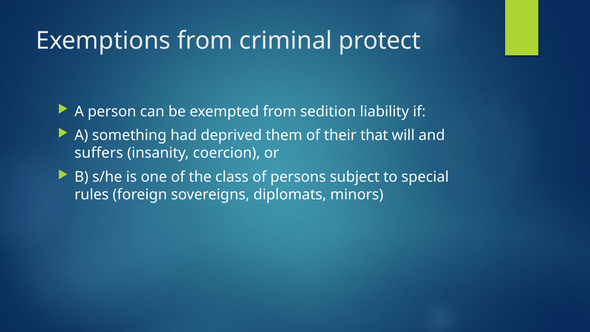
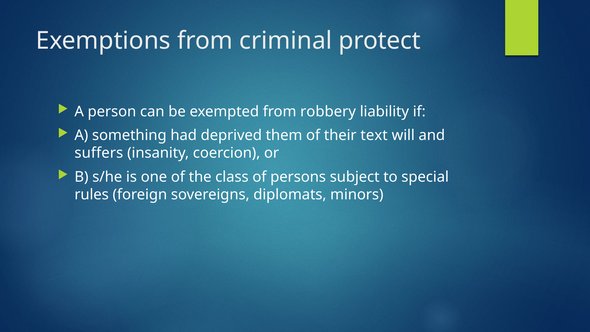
sedition: sedition -> robbery (328, 111)
that: that -> text (374, 135)
